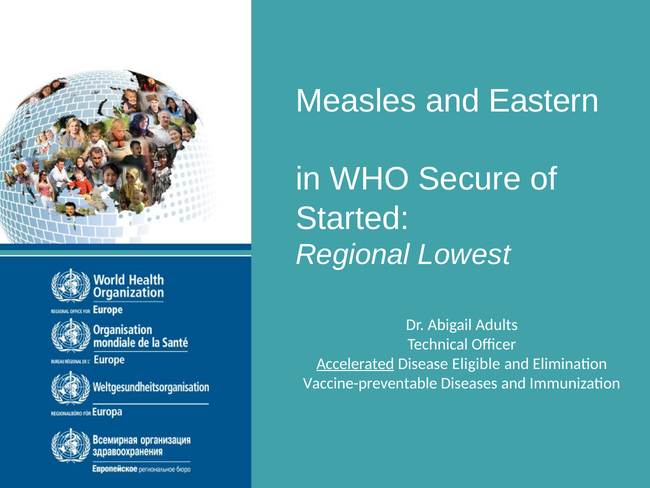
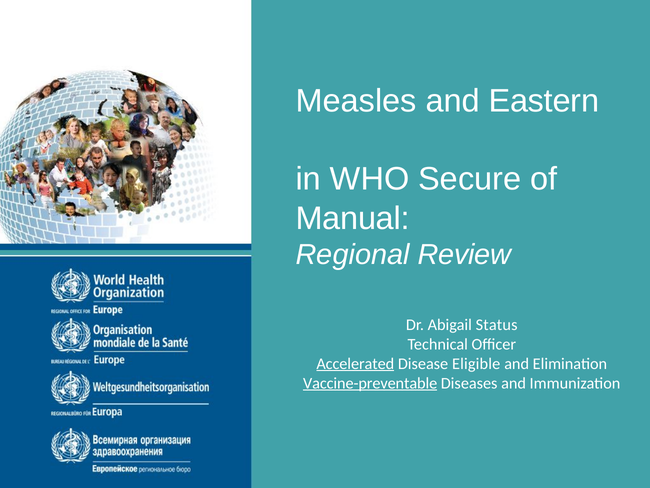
Started: Started -> Manual (353, 218)
Lowest: Lowest -> Review (464, 255)
Adults: Adults -> Status (497, 324)
Vaccine-preventable underline: none -> present (370, 383)
